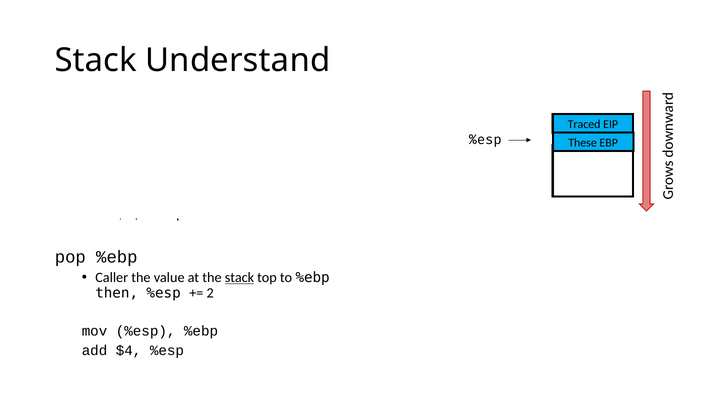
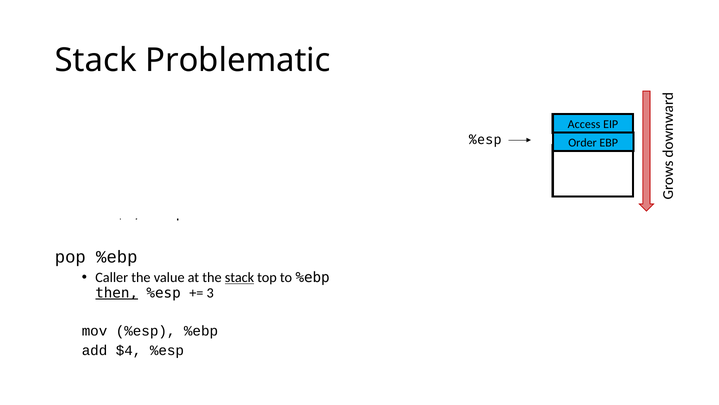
Understand: Understand -> Problematic (238, 60)
Traced: Traced -> Access (584, 124)
These: These -> Order (583, 142)
then underline: none -> present (117, 293)
2: 2 -> 3 (210, 293)
